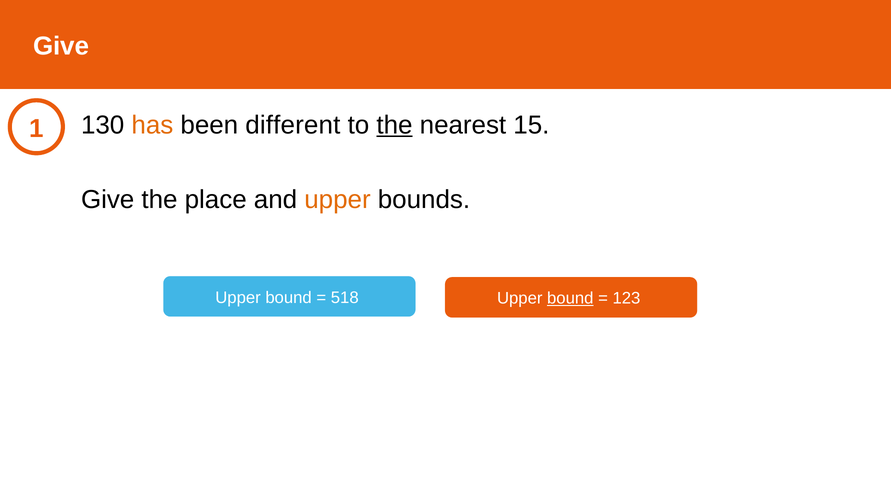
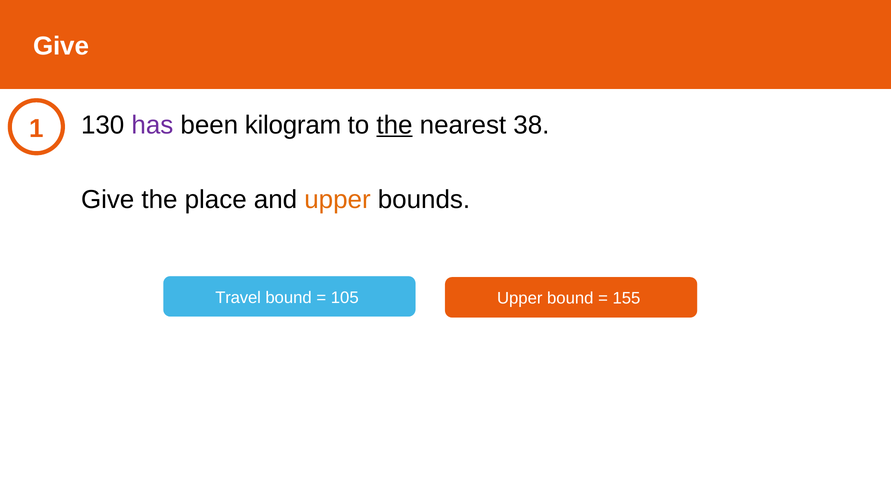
has colour: orange -> purple (152, 125)
different: different -> kilogram (293, 125)
15: 15 -> 38 (531, 125)
Upper: Upper -> Travel (238, 298)
518: 518 -> 105 (345, 298)
bound underline: present -> none (570, 299)
123: 123 -> 155 (626, 299)
